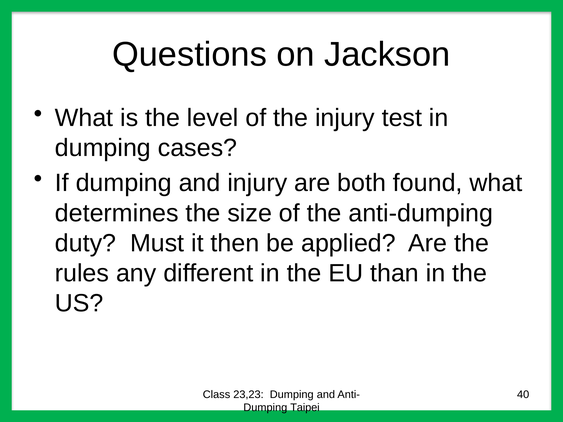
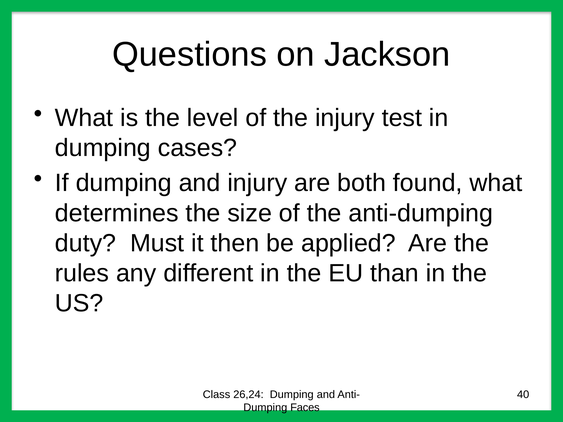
23,23: 23,23 -> 26,24 (248, 395)
Taipei: Taipei -> Faces (305, 408)
